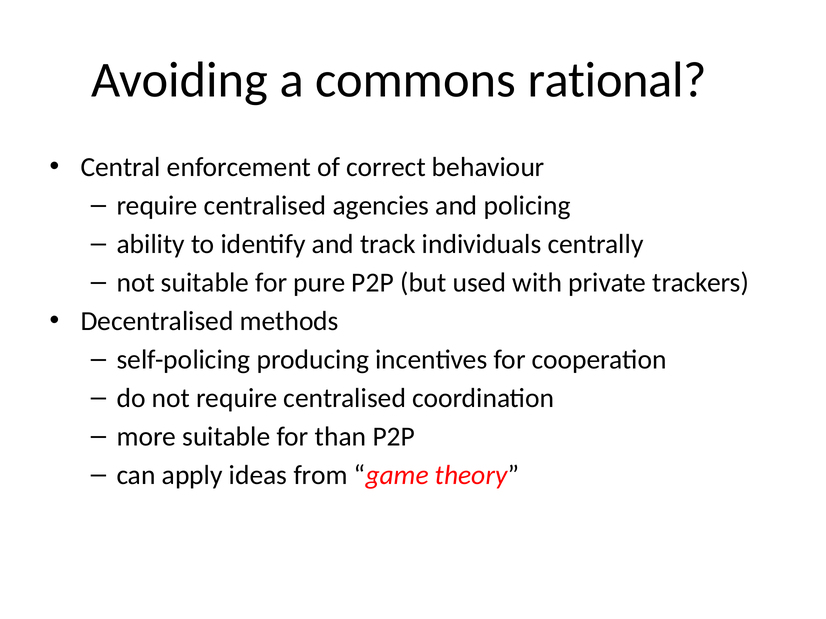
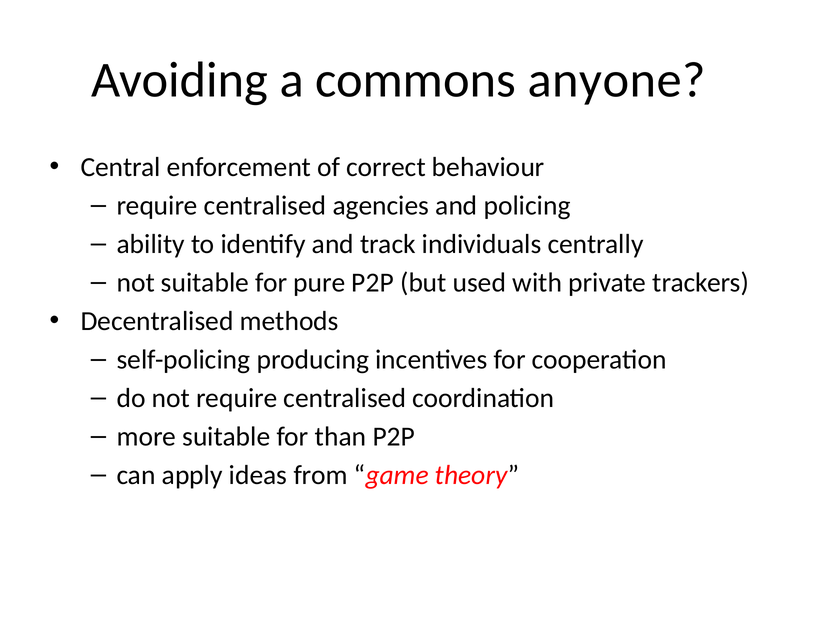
rational: rational -> anyone (617, 80)
